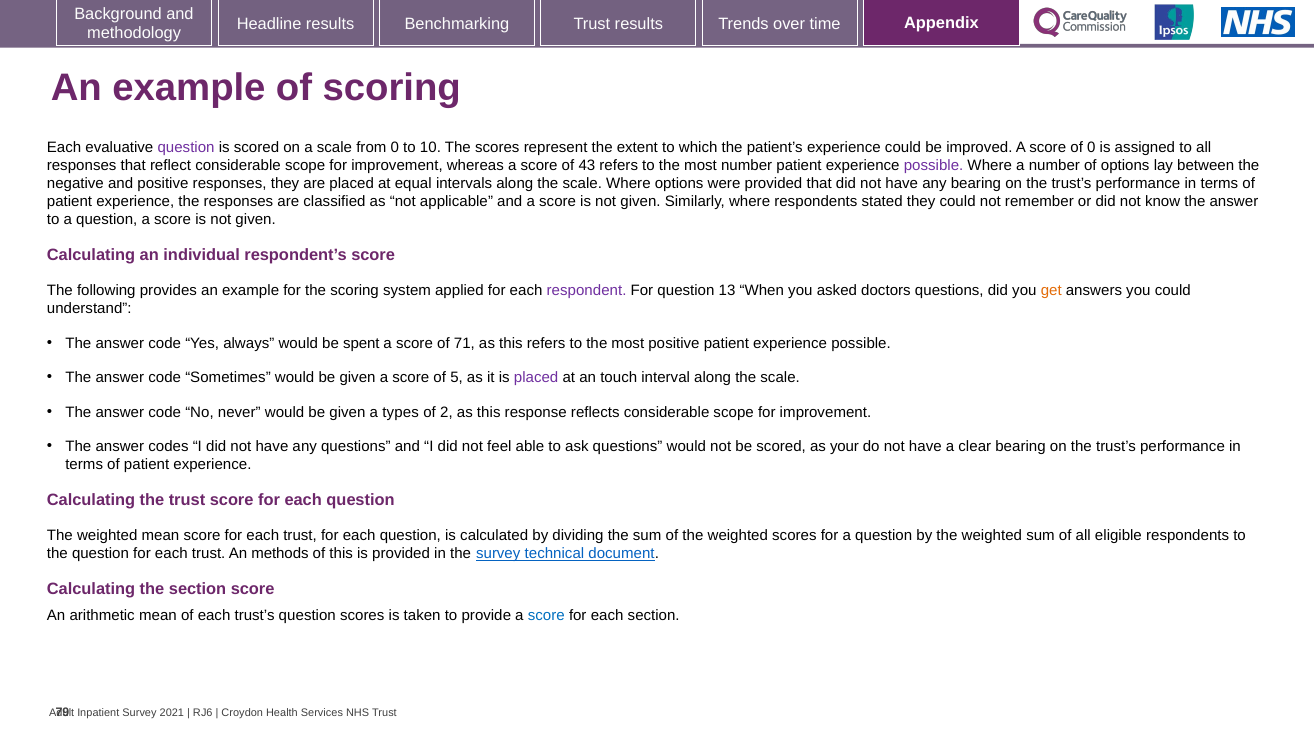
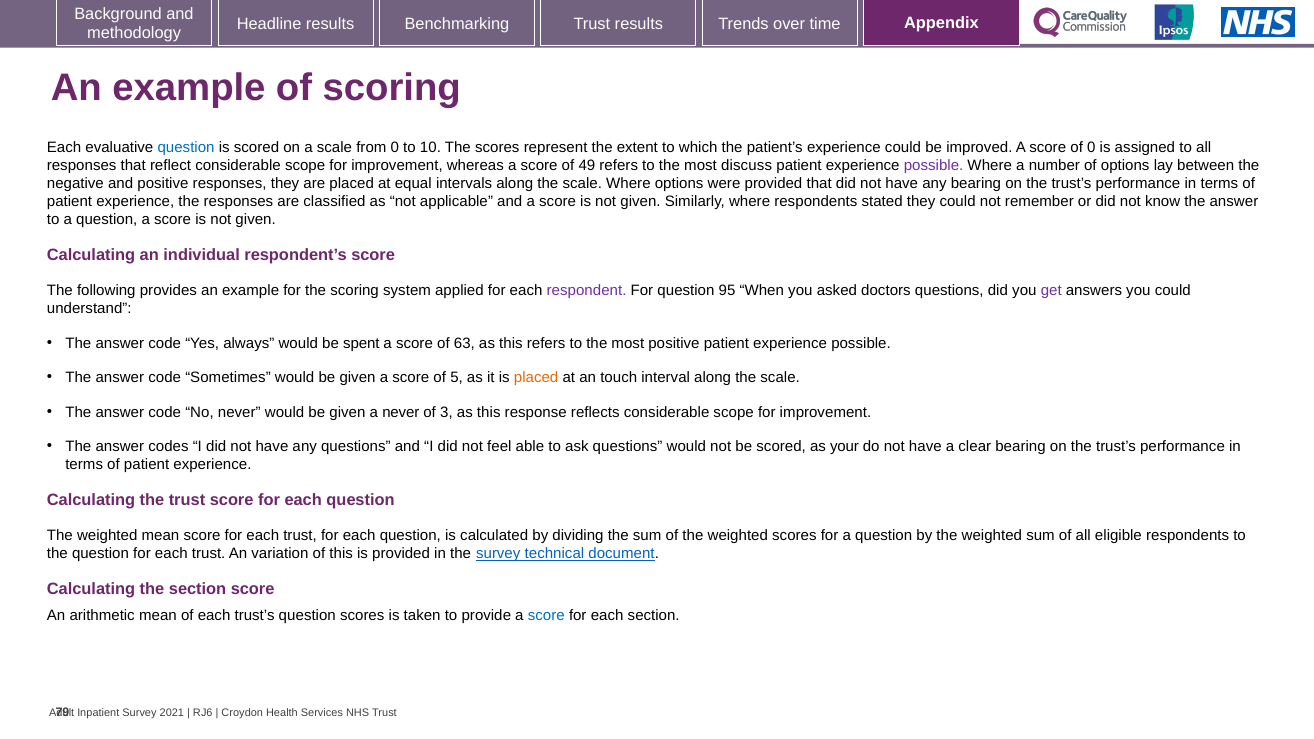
question colour: purple -> blue (186, 148)
43: 43 -> 49 (587, 166)
most number: number -> discuss (747, 166)
13: 13 -> 95 (727, 291)
get colour: orange -> purple (1051, 291)
71: 71 -> 63 (464, 343)
placed colour: purple -> orange (536, 378)
a types: types -> never (401, 412)
2: 2 -> 3 (446, 412)
methods: methods -> variation (280, 554)
